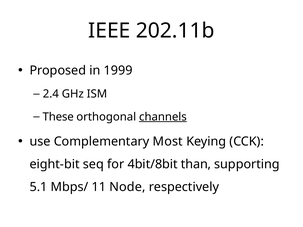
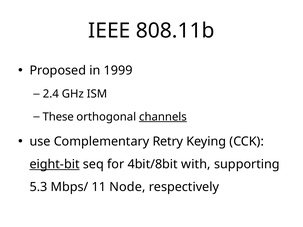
202.11b: 202.11b -> 808.11b (175, 31)
Most: Most -> Retry (168, 142)
eight-bit underline: none -> present (55, 164)
than: than -> with (196, 164)
5.1: 5.1 -> 5.3 (38, 187)
